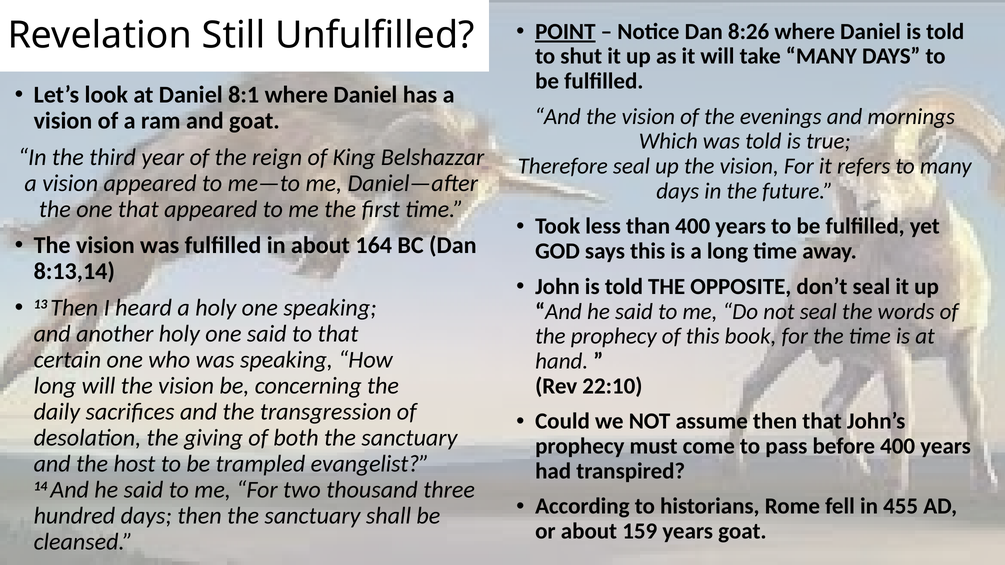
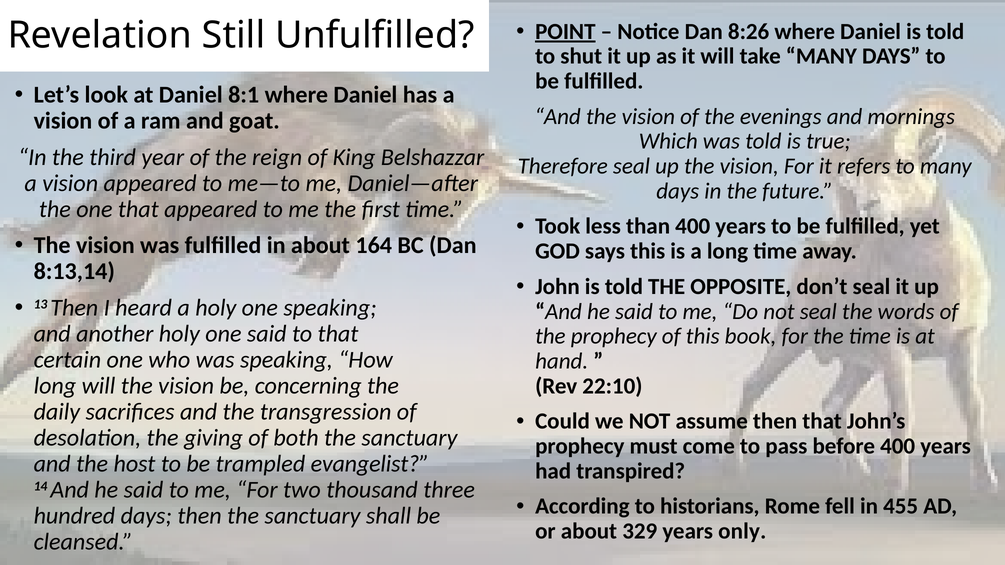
159: 159 -> 329 (640, 531)
years goat: goat -> only (742, 531)
